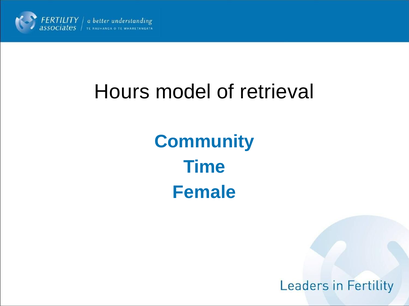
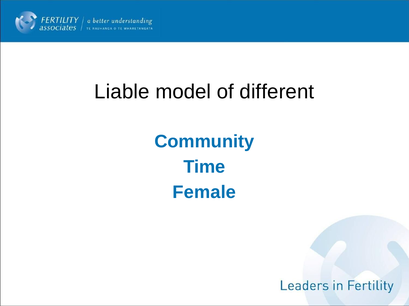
Hours: Hours -> Liable (122, 92)
retrieval: retrieval -> different (277, 92)
